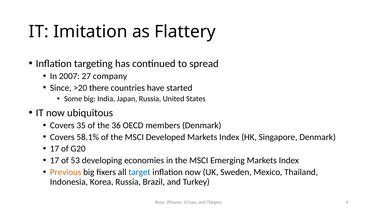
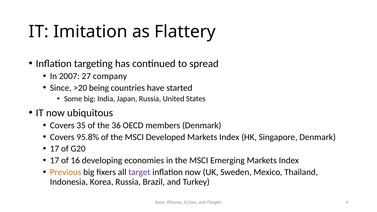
there: there -> being (99, 88)
58.1%: 58.1% -> 95.8% (88, 137)
53: 53 -> 16 (75, 161)
target colour: blue -> purple (139, 172)
